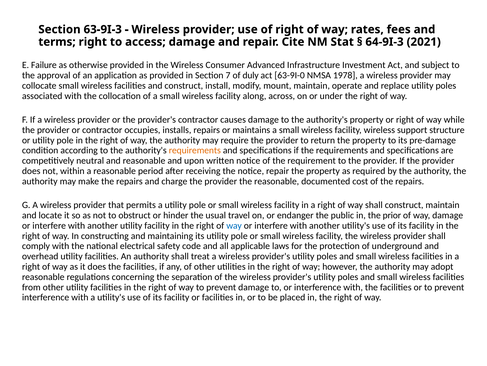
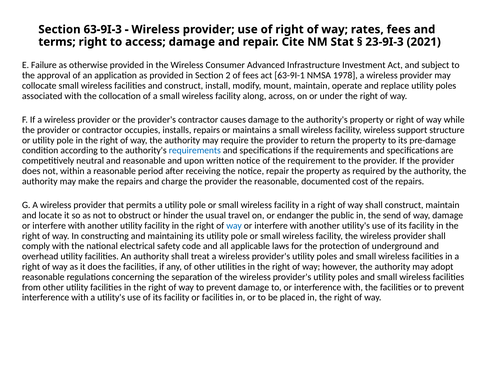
64-9I-3: 64-9I-3 -> 23-9I-3 (385, 42)
7: 7 -> 2 (228, 75)
of duly: duly -> fees (251, 75)
63-9I-0: 63-9I-0 -> 63-9I-1 (290, 75)
requirements colour: orange -> blue (195, 150)
prior: prior -> send (392, 215)
